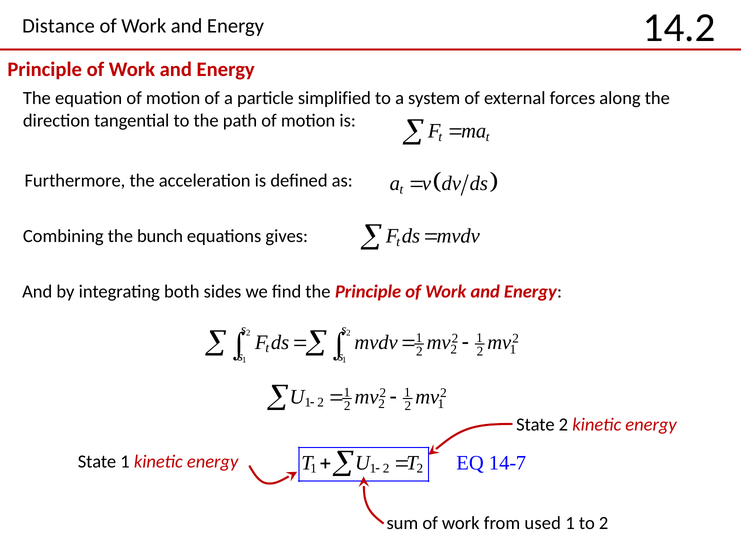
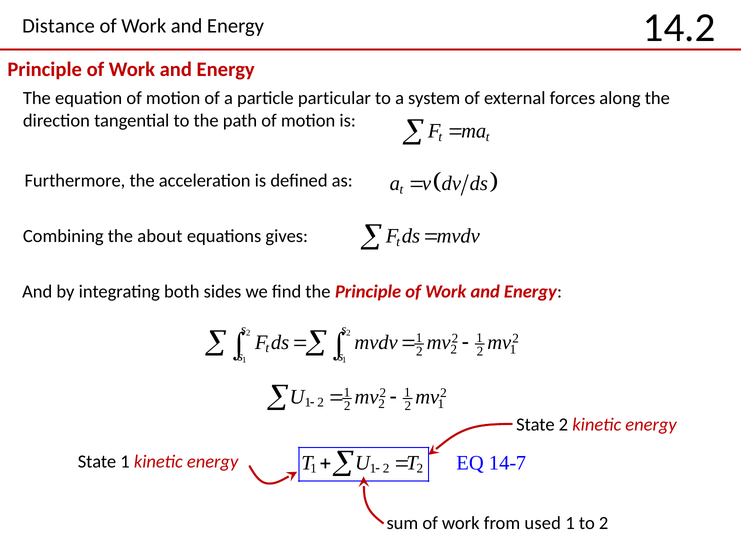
simplified: simplified -> particular (334, 98)
bunch: bunch -> about (160, 236)
